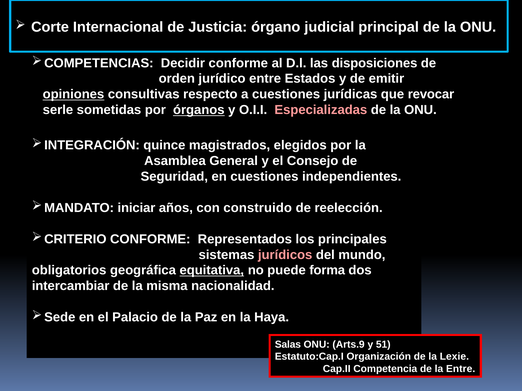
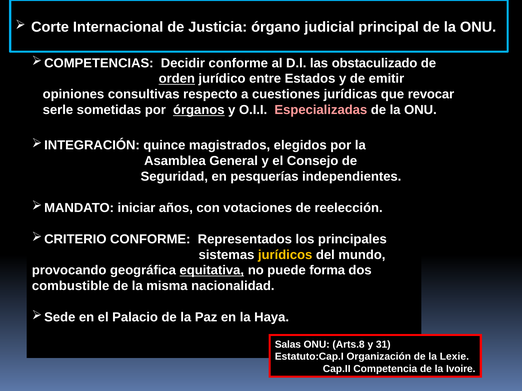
disposiciones: disposiciones -> obstaculizado (375, 63)
orden underline: none -> present (177, 79)
opiniones underline: present -> none (73, 94)
en cuestiones: cuestiones -> pesquerías (264, 177)
construido: construido -> votaciones (258, 208)
jurídicos colour: pink -> yellow (285, 255)
obligatorios: obligatorios -> provocando (69, 271)
intercambiar: intercambiar -> combustible (71, 286)
Arts.9: Arts.9 -> Arts.8 (349, 345)
51: 51 -> 31 (383, 345)
la Entre: Entre -> Ivoire (461, 369)
